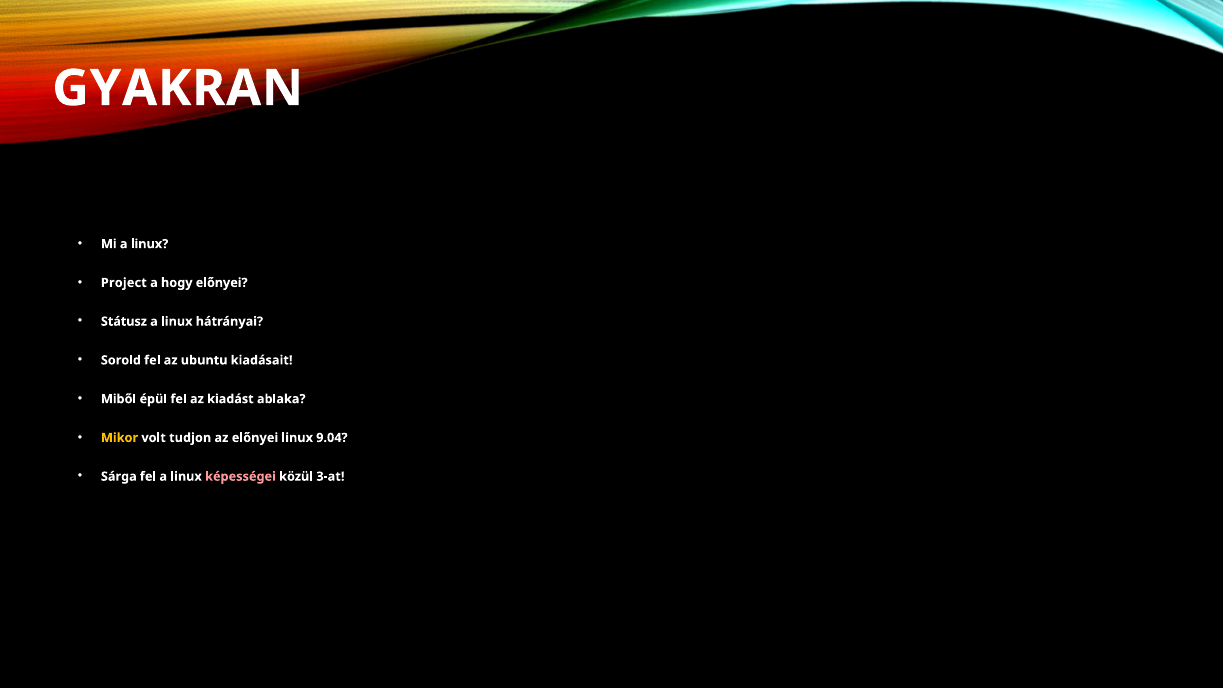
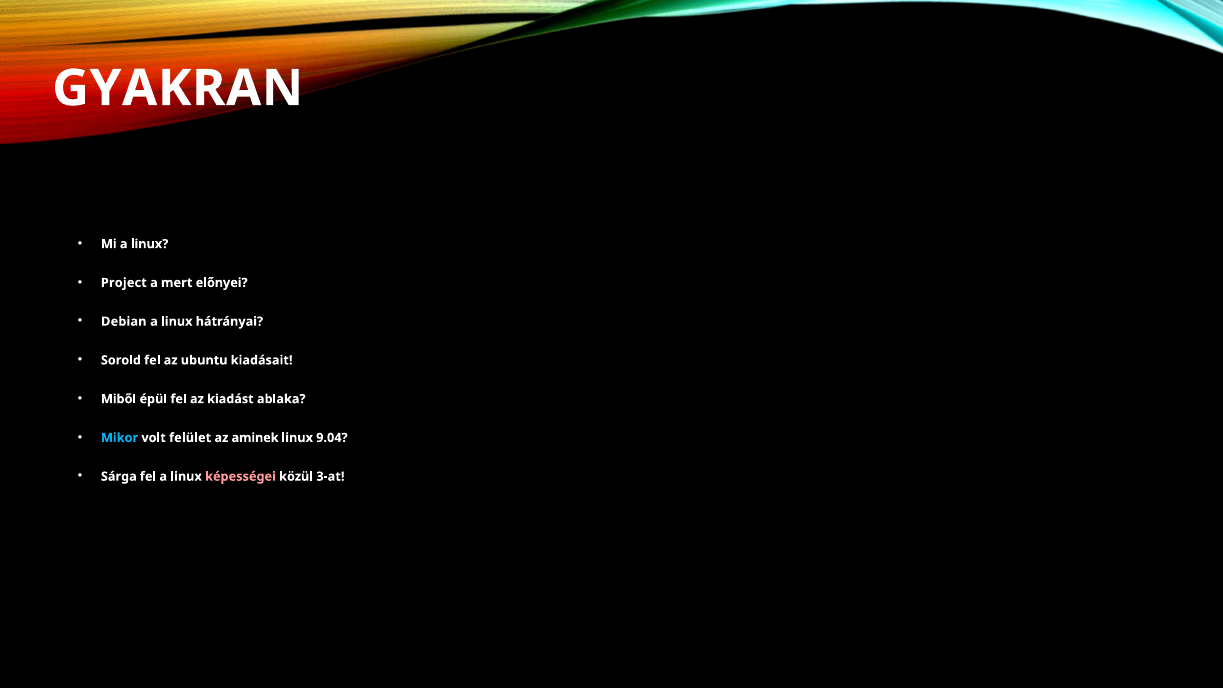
hogy: hogy -> mert (177, 283)
Státusz: Státusz -> Debian (124, 321)
Mikor colour: yellow -> light blue (120, 438)
tudjon: tudjon -> felület (190, 438)
az előnyei: előnyei -> aminek (255, 438)
